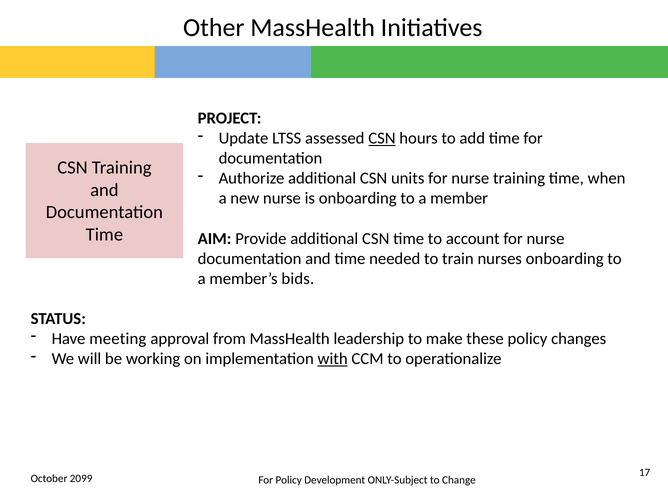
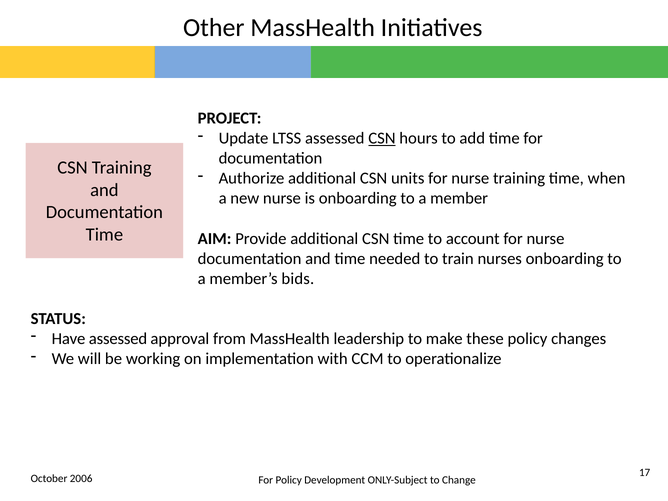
Have meeting: meeting -> assessed (118, 339)
with underline: present -> none (333, 359)
2099: 2099 -> 2006 (81, 479)
